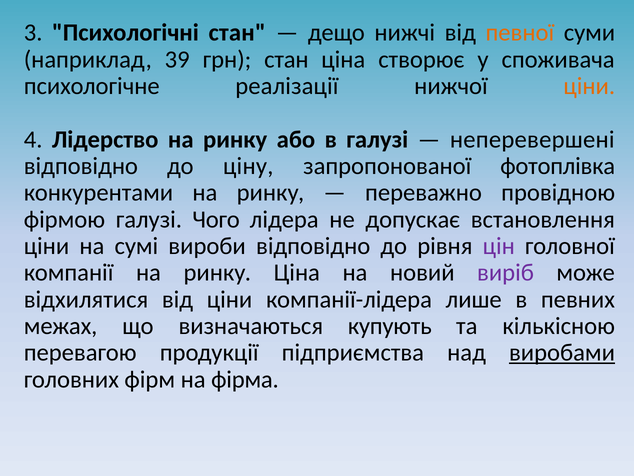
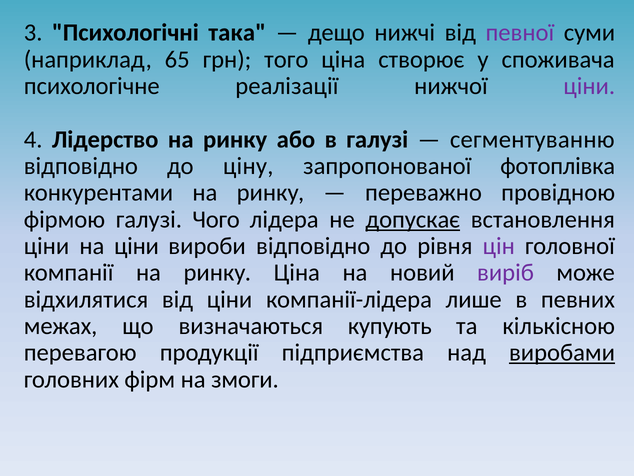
Психологічні стан: стан -> така (237, 33)
певної colour: orange -> purple (520, 33)
39: 39 -> 65 (177, 59)
грн стан: стан -> того (286, 59)
ціни colour: orange -> purple (589, 86)
неперевершені: неперевершені -> сегментуванню (532, 139)
допускає underline: none -> present (413, 219)
на сумі: сумі -> ціни (136, 246)
фірма: фірма -> змоги (245, 379)
